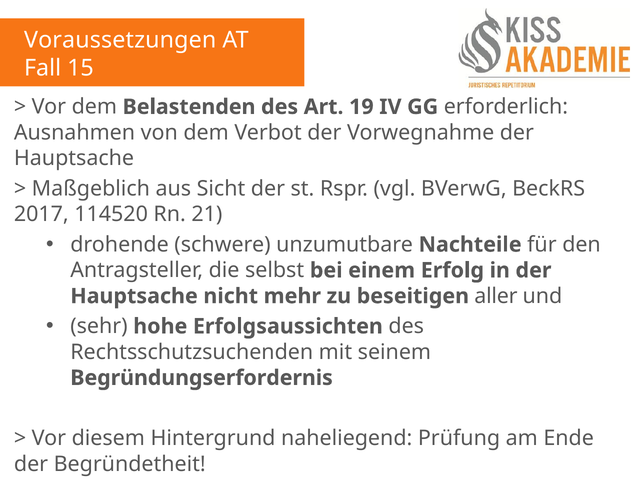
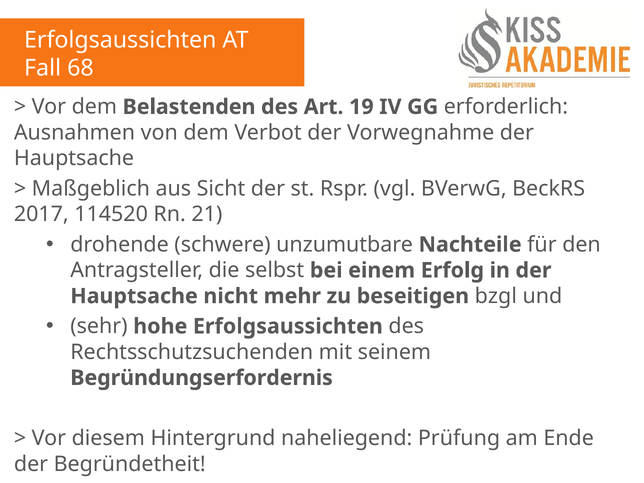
Voraussetzungen: Voraussetzungen -> Erfolgsaussichten (120, 40)
15: 15 -> 68 (80, 68)
aller: aller -> bzgl (496, 296)
